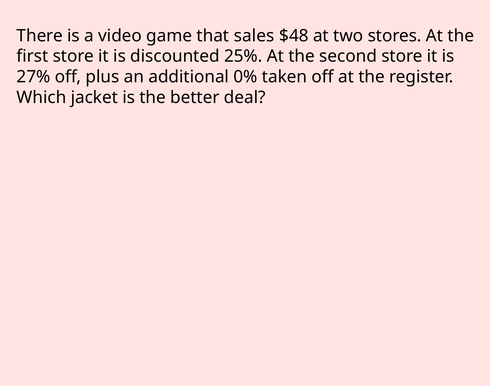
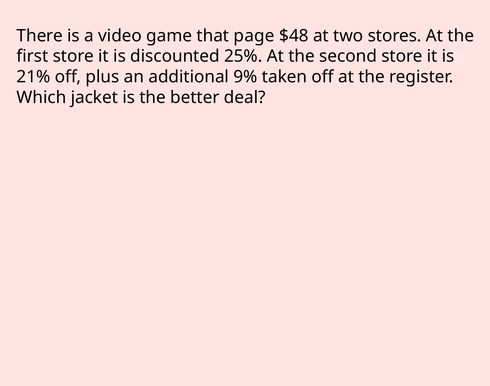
sales: sales -> page (254, 36)
27%: 27% -> 21% (33, 77)
0%: 0% -> 9% (245, 77)
